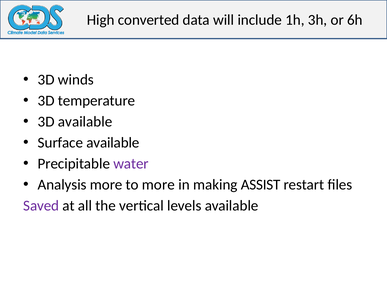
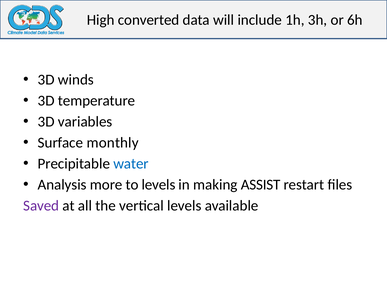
3D available: available -> variables (85, 122)
Surface available: available -> monthly (113, 143)
water colour: purple -> blue (131, 164)
to more: more -> levels (159, 185)
